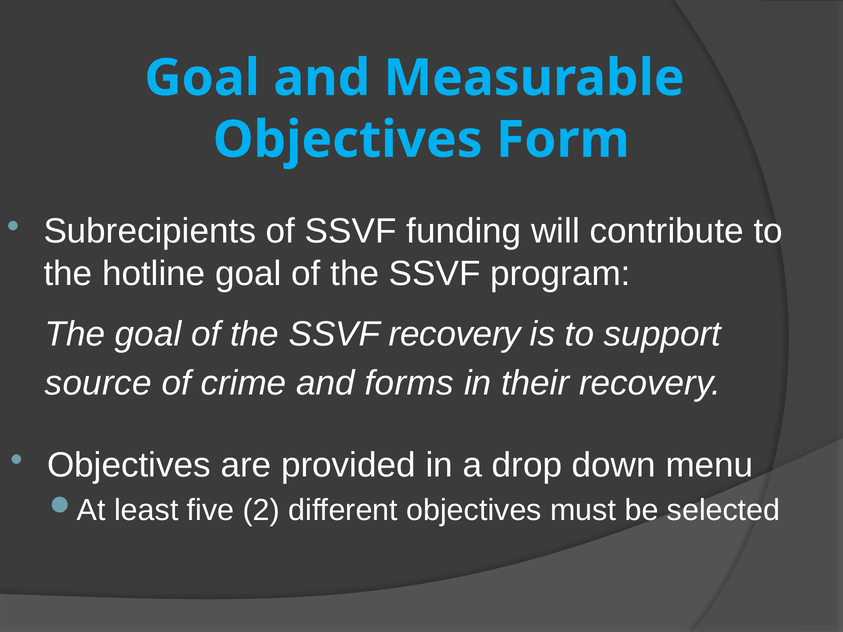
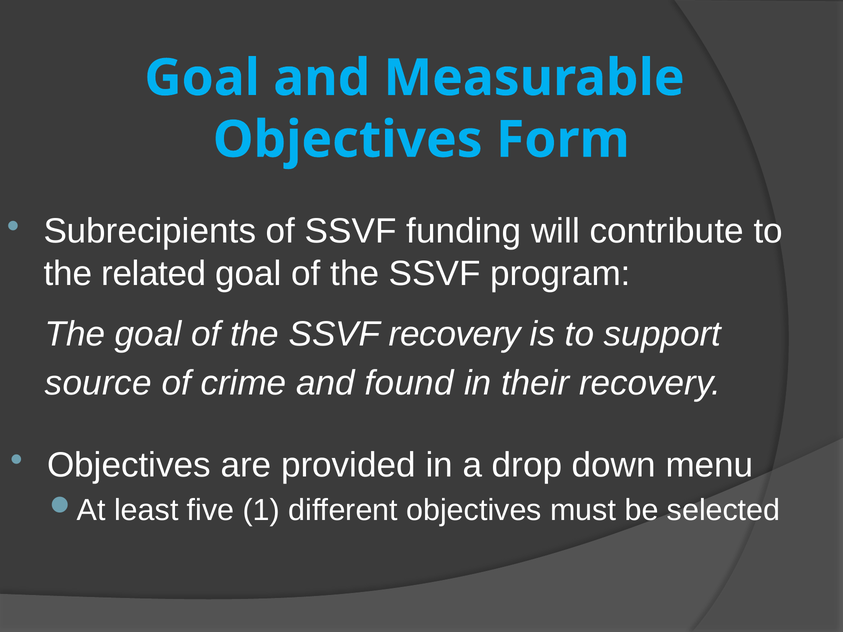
hotline: hotline -> related (154, 274)
forms: forms -> found (409, 383)
2: 2 -> 1 (261, 510)
